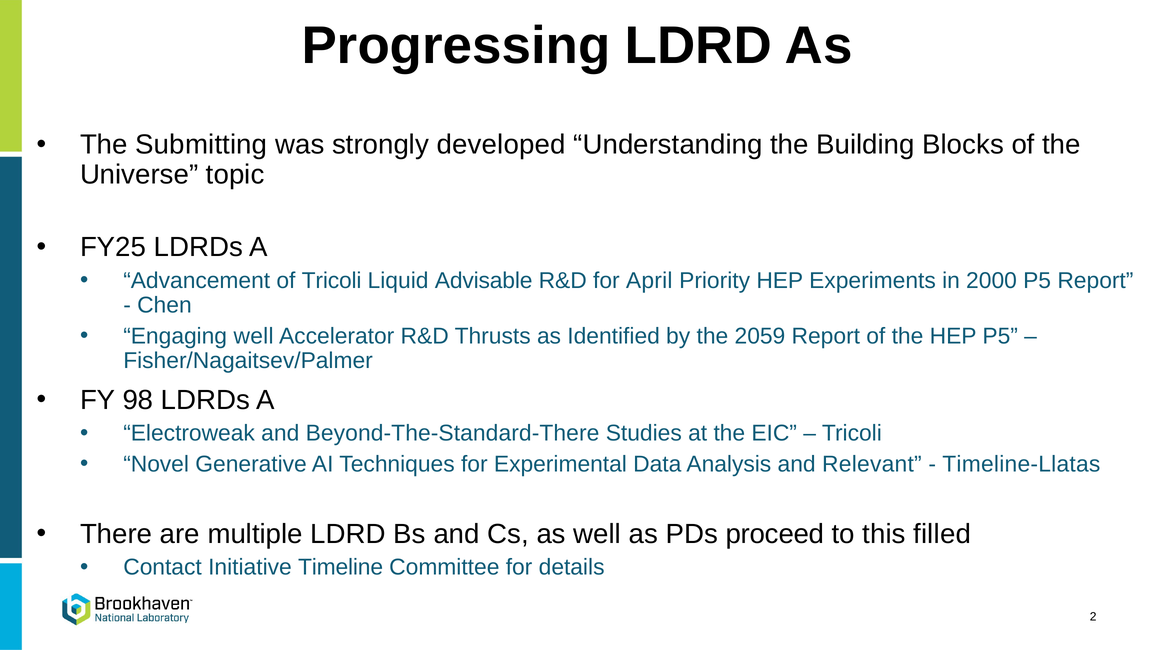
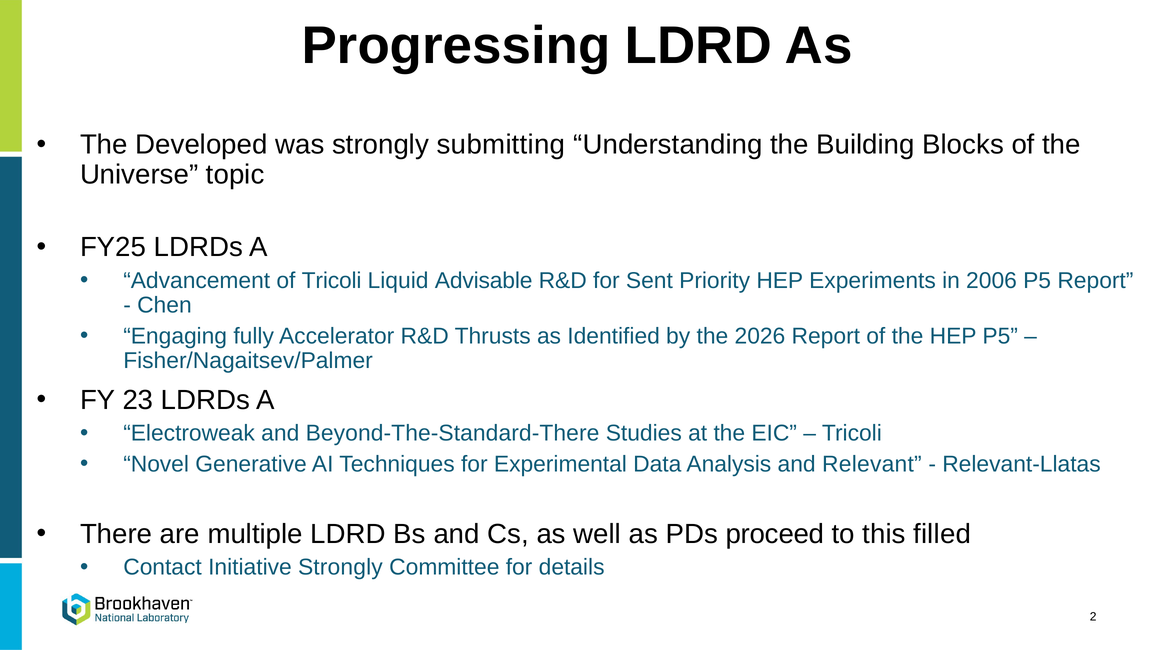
Submitting: Submitting -> Developed (201, 145)
developed: developed -> submitting (501, 145)
April: April -> Sent (649, 280)
2000: 2000 -> 2006 (992, 280)
Engaging well: well -> fully (254, 336)
2059: 2059 -> 2026 (760, 336)
98: 98 -> 23 (138, 400)
Timeline-Llatas: Timeline-Llatas -> Relevant-Llatas (1021, 464)
Initiative Timeline: Timeline -> Strongly (340, 567)
